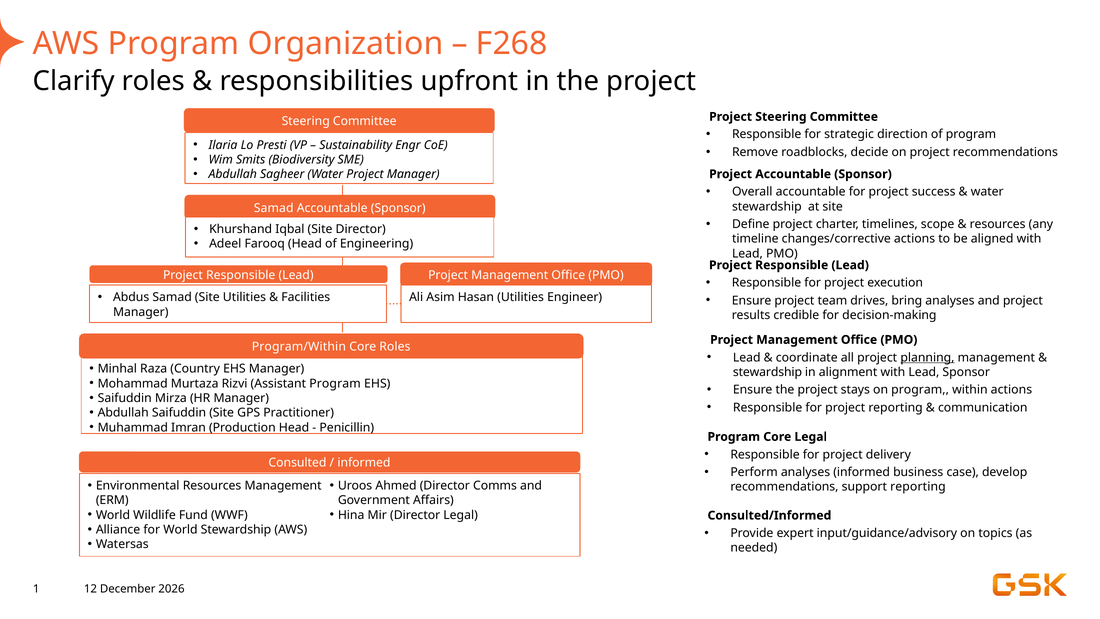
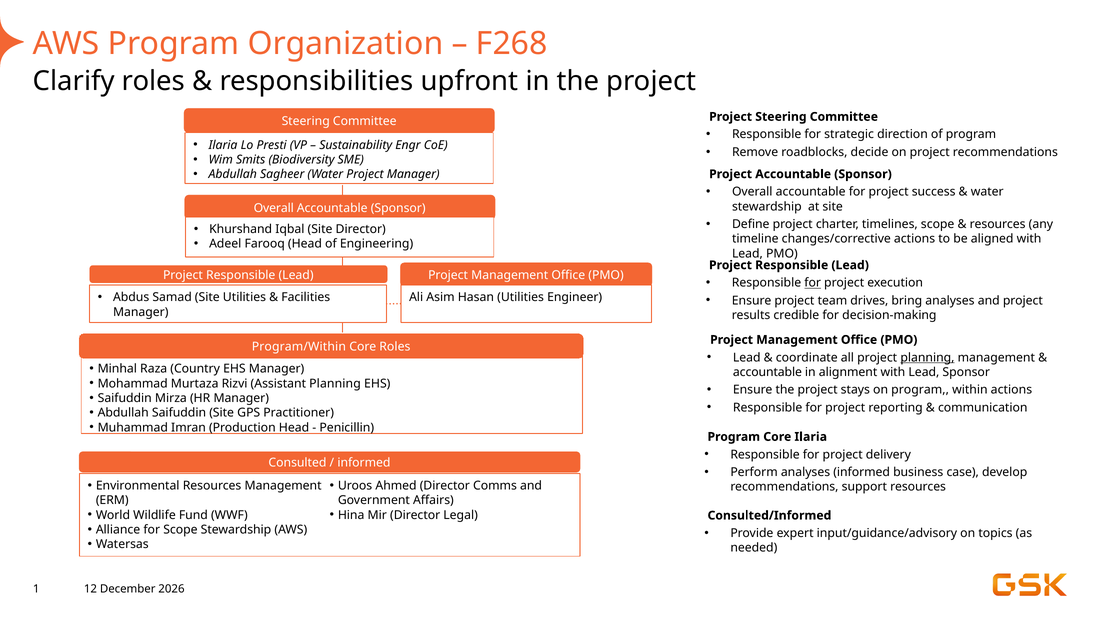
Samad: Samad -> Overall (274, 208)
for underline: none -> present (813, 283)
stewardship: stewardship -> accountable (767, 372)
Assistant Program: Program -> Planning (335, 383)
Core Legal: Legal -> Ilaria (811, 437)
support reporting: reporting -> resources (918, 487)
for World: World -> Scope (180, 530)
